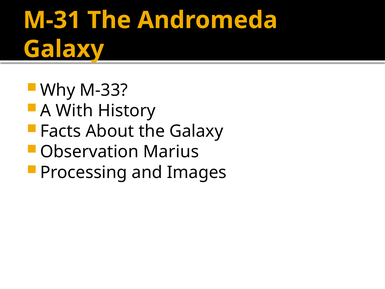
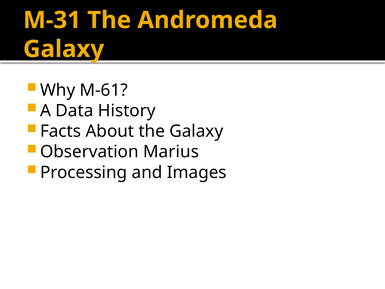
M-33: M-33 -> M-61 (104, 90)
With: With -> Data (74, 111)
